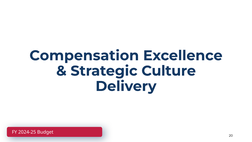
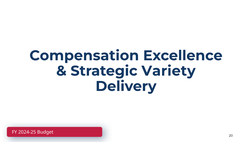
Culture: Culture -> Variety (169, 71)
